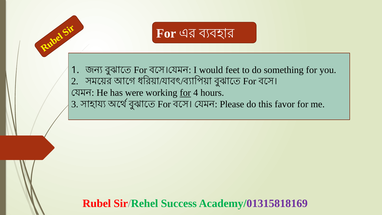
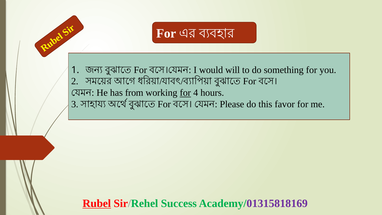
feet: feet -> will (233, 70)
were: were -> from (134, 93)
Rubel underline: none -> present (97, 203)
